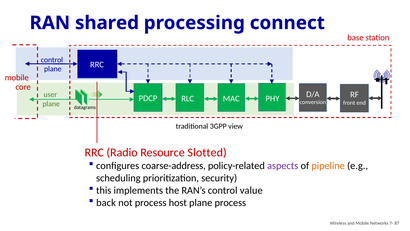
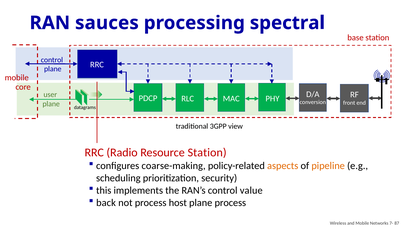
shared: shared -> sauces (107, 23)
connect: connect -> spectral (287, 23)
Resource Slotted: Slotted -> Station (207, 152)
coarse-address: coarse-address -> coarse-making (174, 166)
aspects colour: purple -> orange (283, 166)
